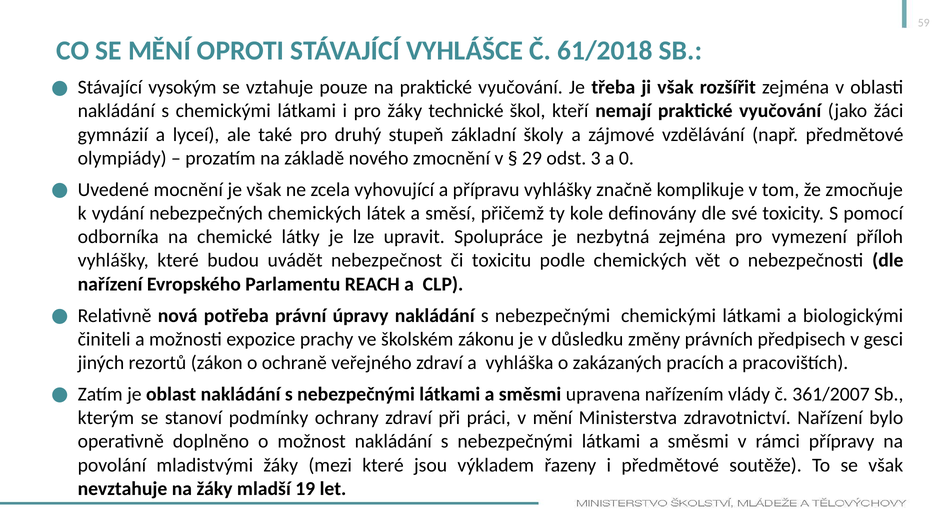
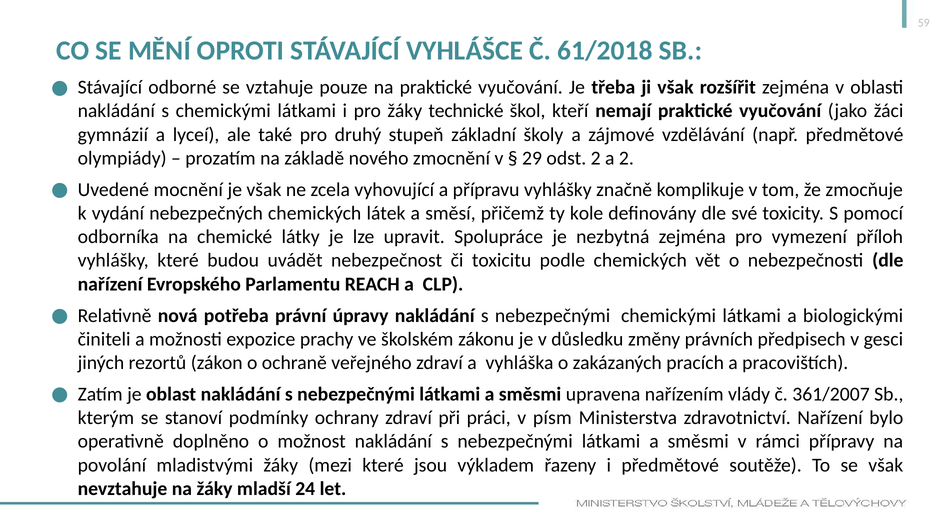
vysokým: vysokým -> odborné (182, 87)
odst 3: 3 -> 2 (596, 158)
a 0: 0 -> 2 (626, 158)
v mění: mění -> písm (552, 417)
19: 19 -> 24 (305, 488)
